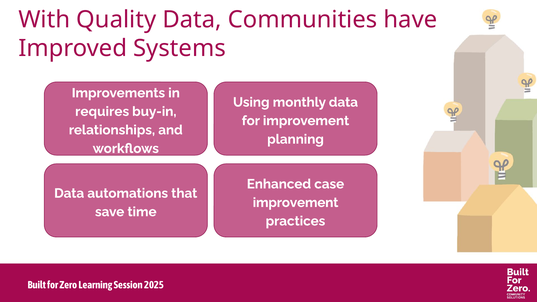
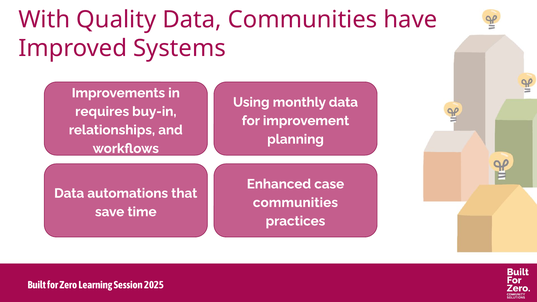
improvement: improvement -> communities (295, 203)
